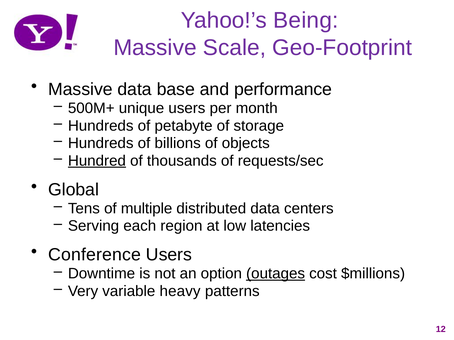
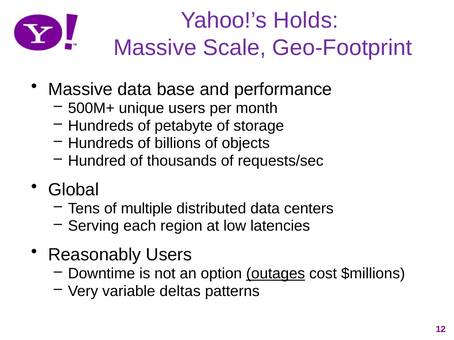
Being: Being -> Holds (306, 21)
Hundred underline: present -> none (97, 161)
Conference: Conference -> Reasonably (95, 255)
heavy: heavy -> deltas (180, 292)
